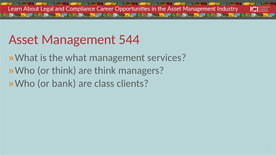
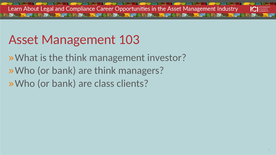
544: 544 -> 103 (129, 40)
the what: what -> think (76, 58)
services: services -> investor (167, 58)
think: think -> bank (64, 71)
